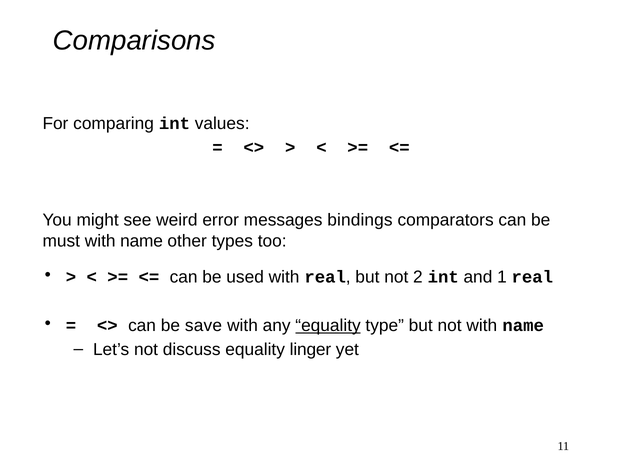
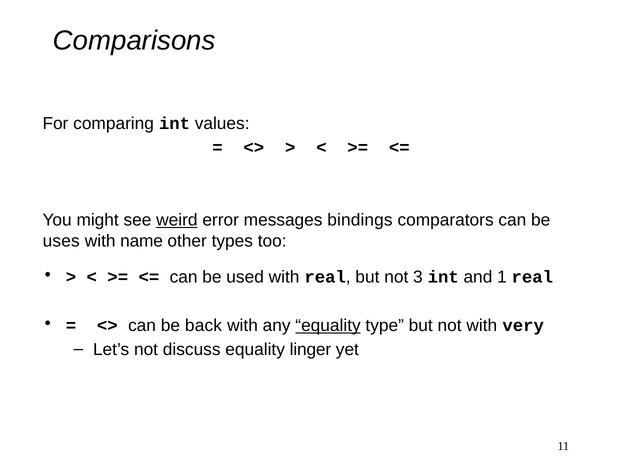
weird underline: none -> present (177, 220)
must: must -> uses (61, 241)
2: 2 -> 3 (418, 277)
save: save -> back (203, 326)
not with name: name -> very (523, 326)
